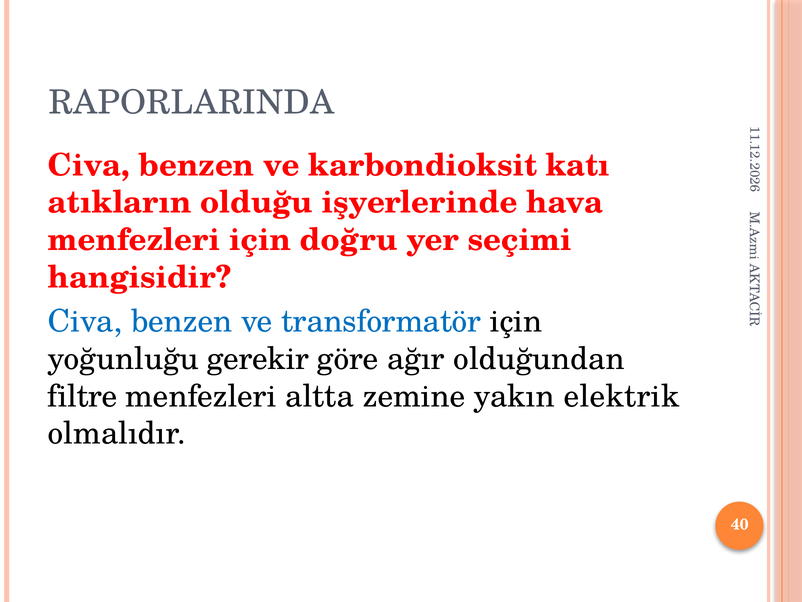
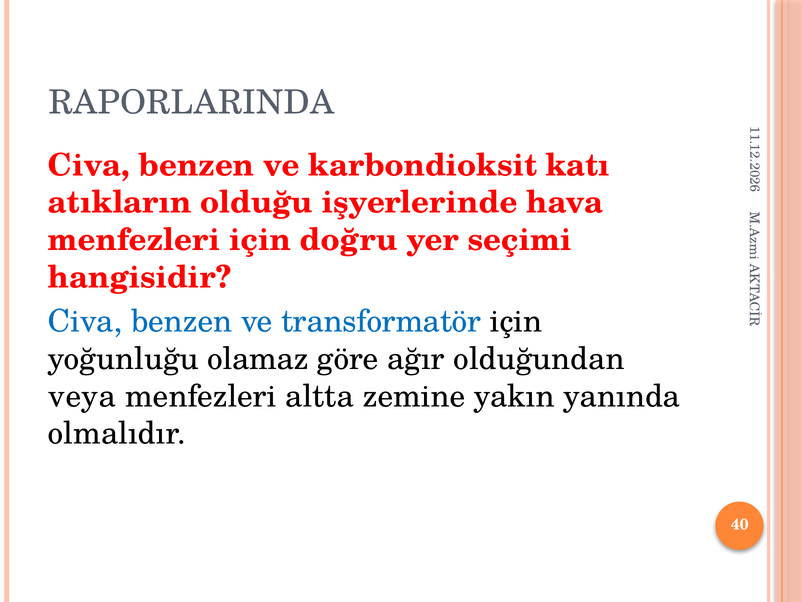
gerekir: gerekir -> olamaz (258, 359)
filtre: filtre -> veya (82, 396)
elektrik: elektrik -> yanında (622, 396)
